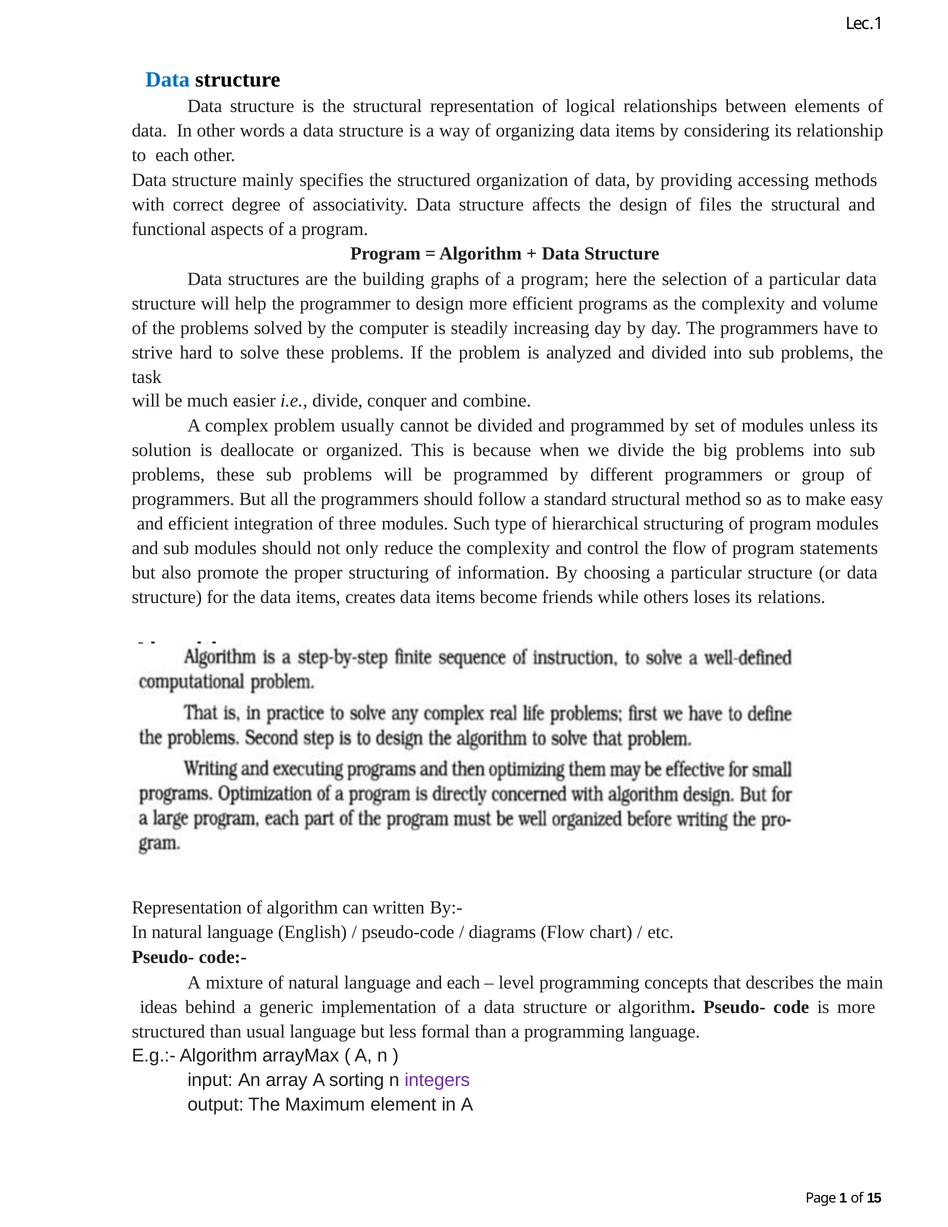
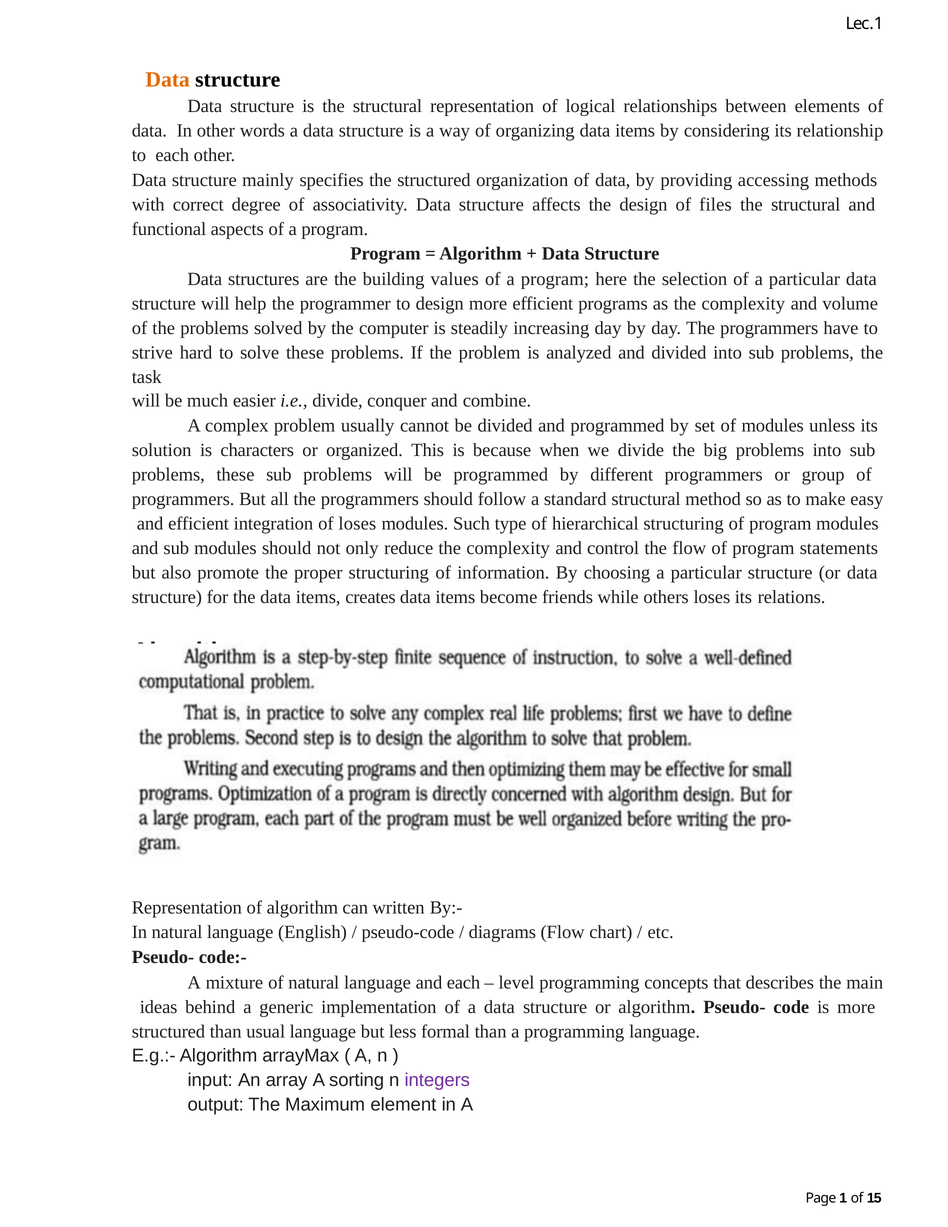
Data colour: blue -> orange (168, 80)
graphs: graphs -> values (455, 279)
deallocate: deallocate -> characters (257, 450)
of three: three -> loses (357, 523)
